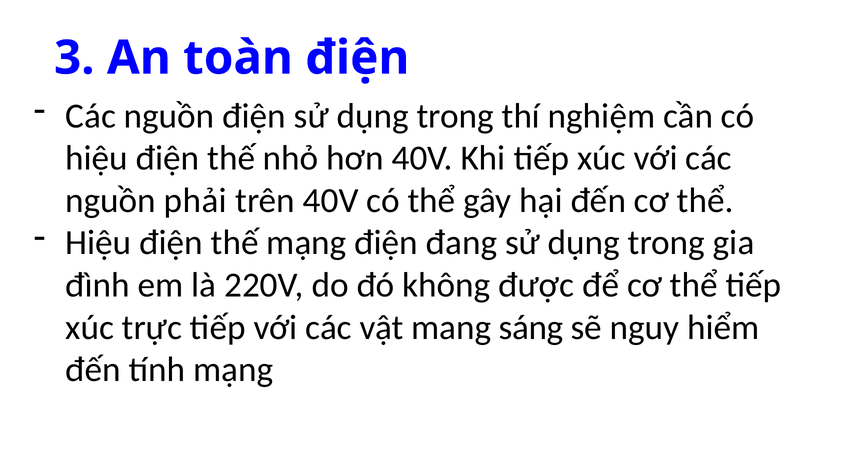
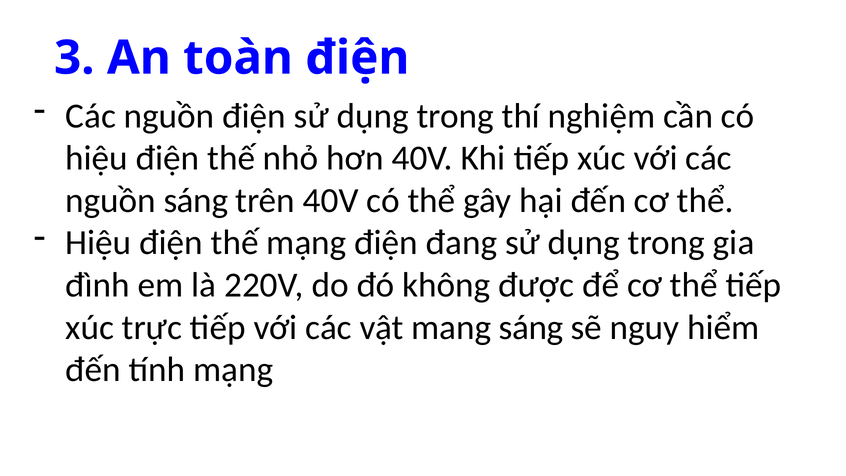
nguồn phải: phải -> sáng (196, 200)
